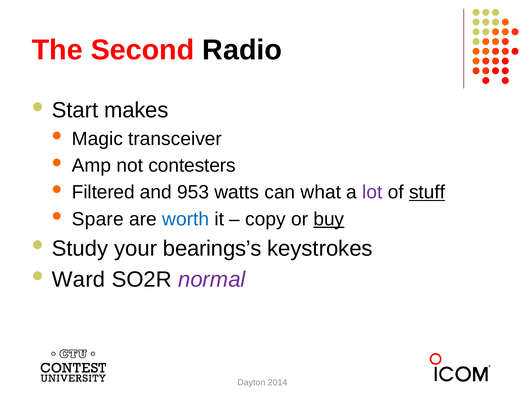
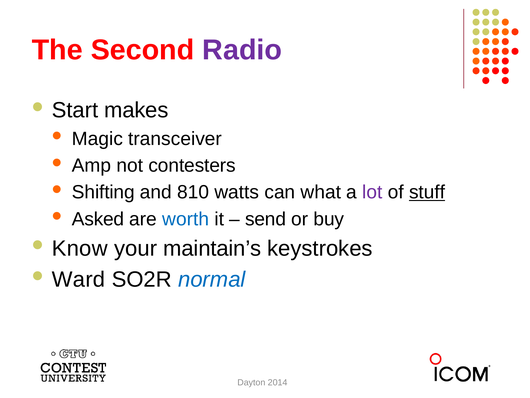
Radio colour: black -> purple (242, 50)
Filtered: Filtered -> Shifting (103, 192)
953: 953 -> 810 (193, 192)
Spare: Spare -> Asked (98, 219)
copy: copy -> send (266, 219)
buy underline: present -> none (329, 219)
Study: Study -> Know (80, 248)
bearings’s: bearings’s -> maintain’s (212, 248)
normal colour: purple -> blue (212, 279)
